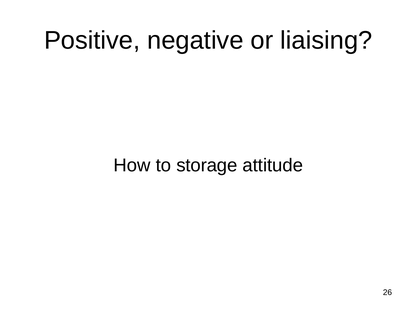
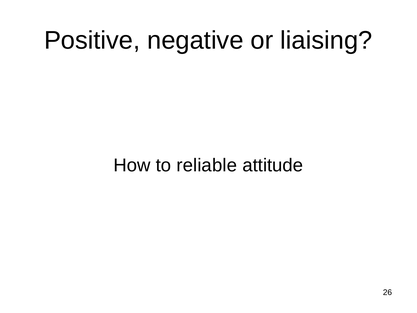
storage: storage -> reliable (207, 165)
